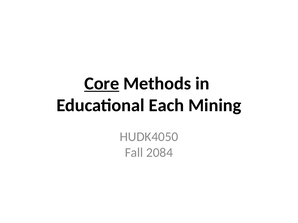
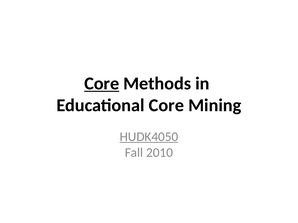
Educational Each: Each -> Core (166, 106)
HUDK4050 underline: none -> present (149, 137)
2084: 2084 -> 2010 (160, 153)
